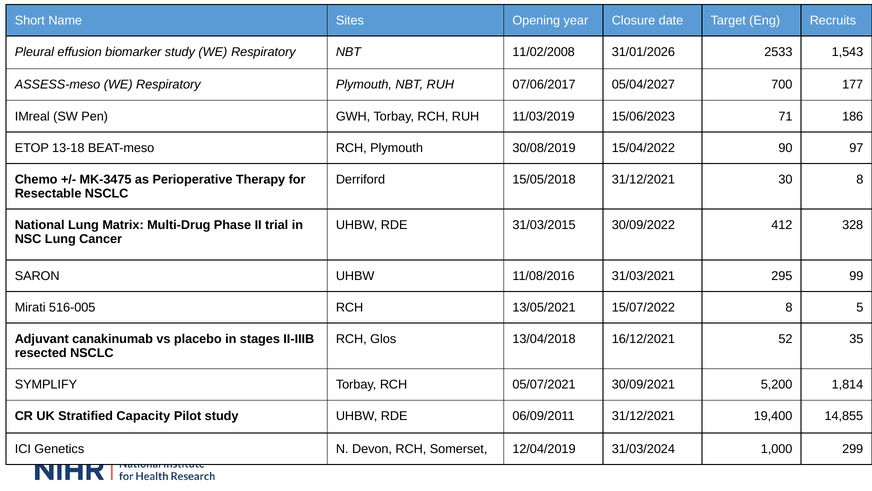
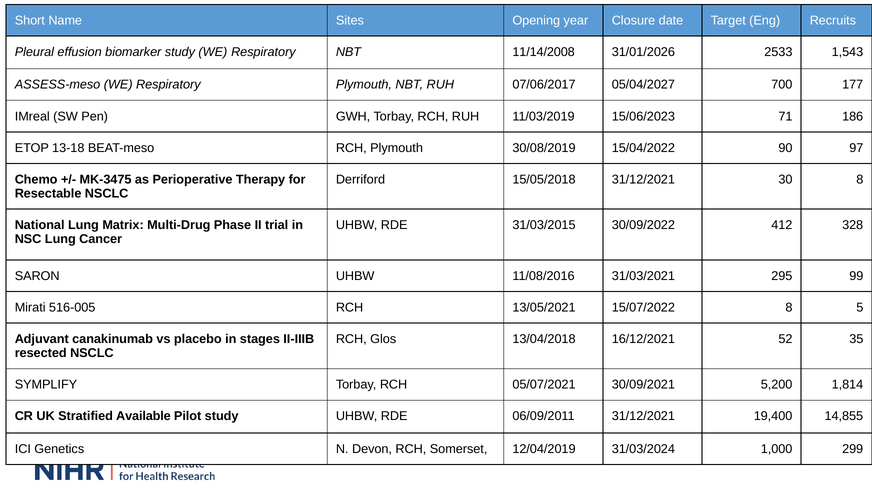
11/02/2008: 11/02/2008 -> 11/14/2008 (544, 52)
Capacity: Capacity -> Available (143, 416)
